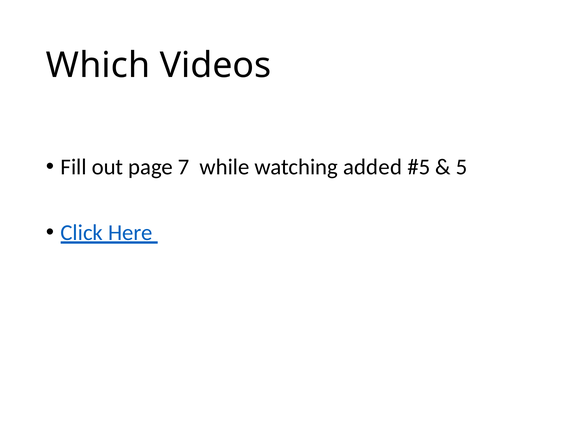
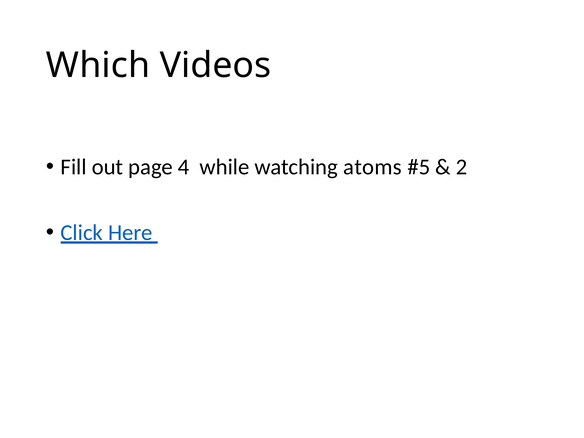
7: 7 -> 4 (184, 167)
added: added -> atoms (372, 167)
5: 5 -> 2 (462, 167)
